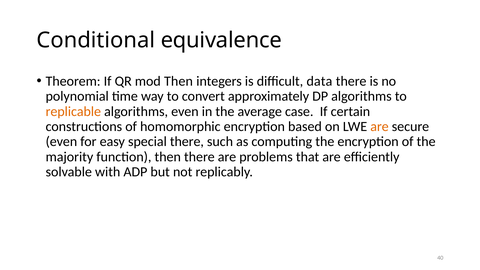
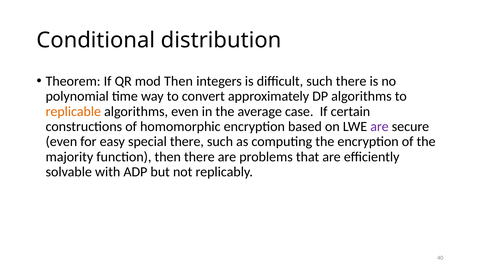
equivalence: equivalence -> distribution (221, 40)
difficult data: data -> such (319, 81)
are colour: orange -> purple (379, 127)
